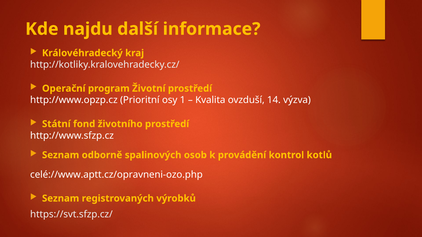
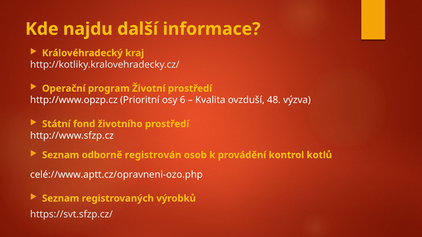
1: 1 -> 6 (183, 100)
14: 14 -> 48 (274, 100)
spalinových: spalinových -> registrován (153, 155)
